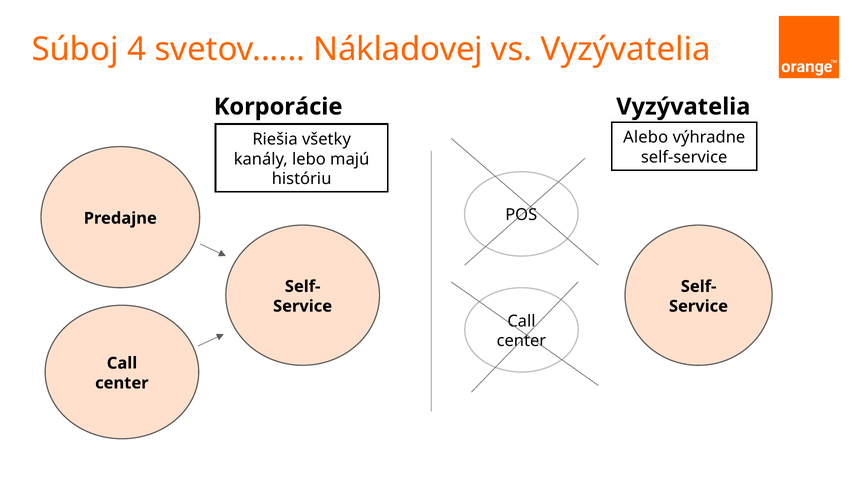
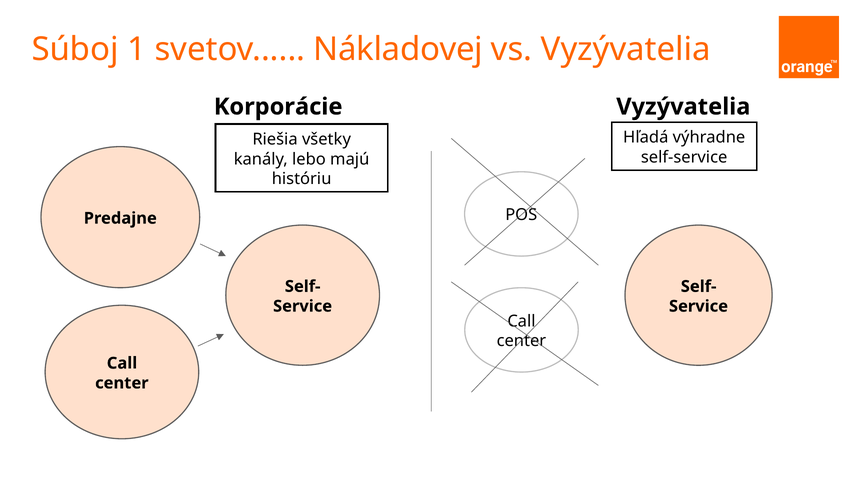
4: 4 -> 1 (137, 49)
Alebo: Alebo -> Hľadá (646, 138)
